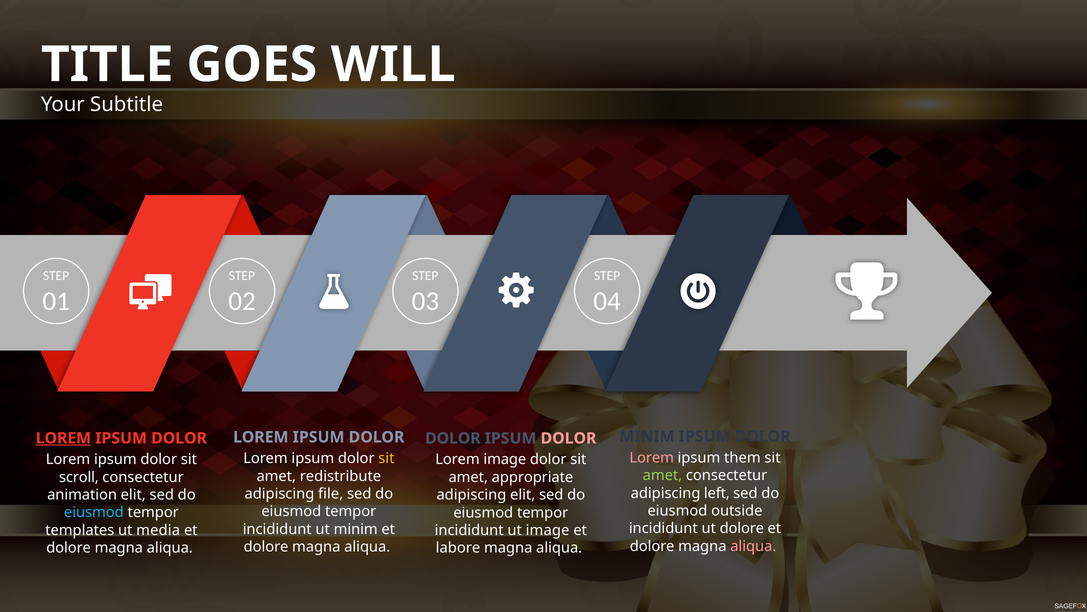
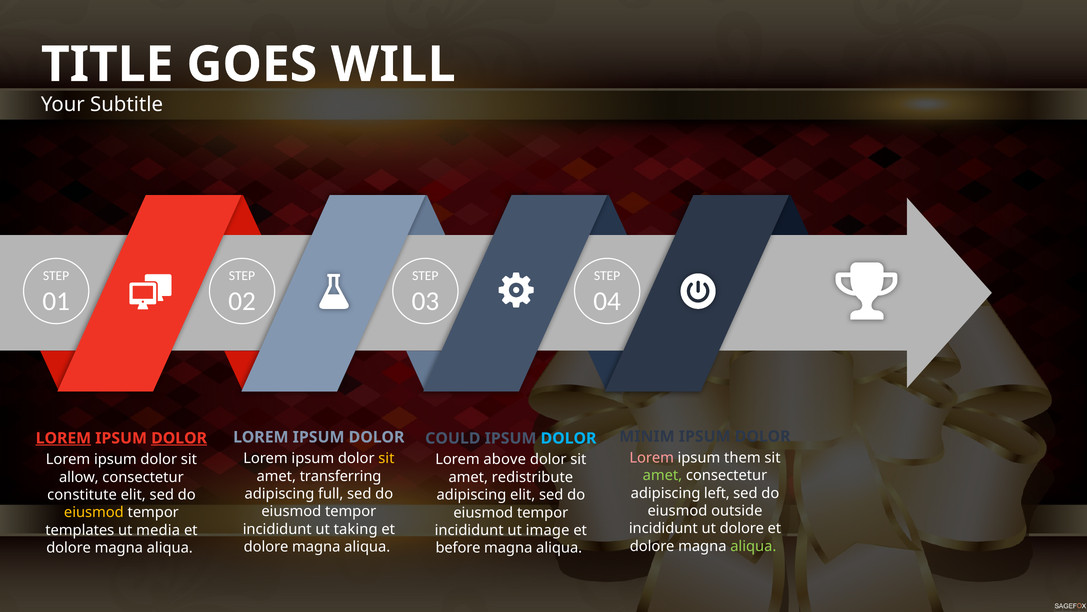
DOLOR underline: none -> present (179, 438)
DOLOR: DOLOR -> COULD (453, 438)
DOLOR colour: pink -> light blue (569, 438)
Lorem image: image -> above (505, 459)
redistribute: redistribute -> transferring (341, 476)
scroll: scroll -> allow (79, 477)
appropriate: appropriate -> redistribute (532, 477)
file: file -> full (331, 493)
animation: animation -> constitute (82, 494)
eiusmod colour: light blue -> yellow (94, 512)
ut minim: minim -> taking (356, 529)
aliqua colour: pink -> light green (753, 546)
labore: labore -> before (458, 548)
